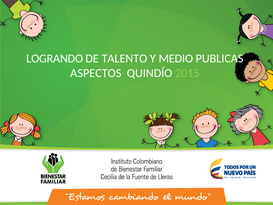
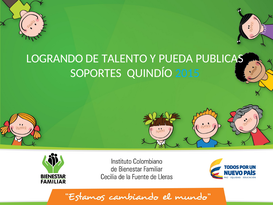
MEDIO: MEDIO -> PUEDA (176, 58)
ASPECTOS: ASPECTOS -> SOPORTES (96, 73)
2015 colour: light green -> light blue (187, 73)
